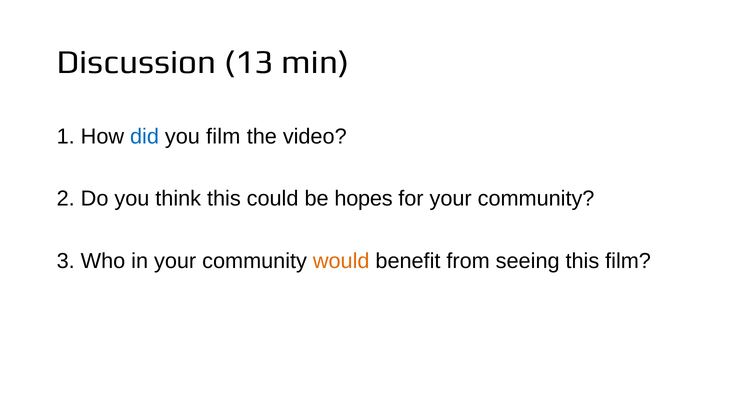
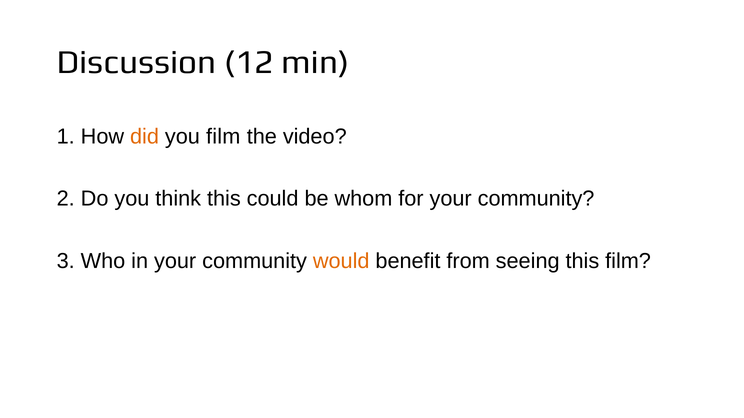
13: 13 -> 12 (249, 62)
did colour: blue -> orange (145, 137)
hopes: hopes -> whom (363, 199)
